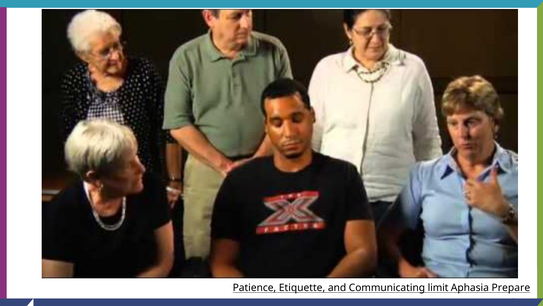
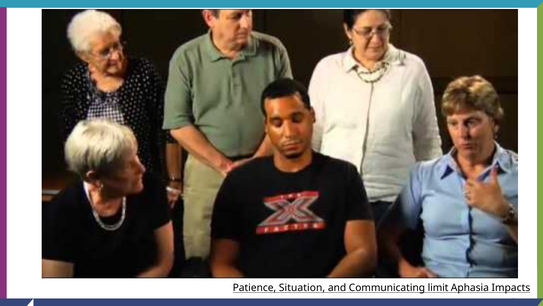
Etiquette: Etiquette -> Situation (302, 287)
Prepare: Prepare -> Impacts (511, 287)
